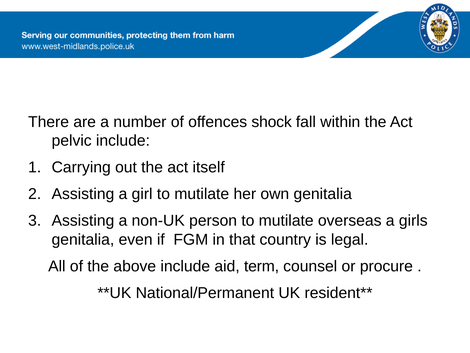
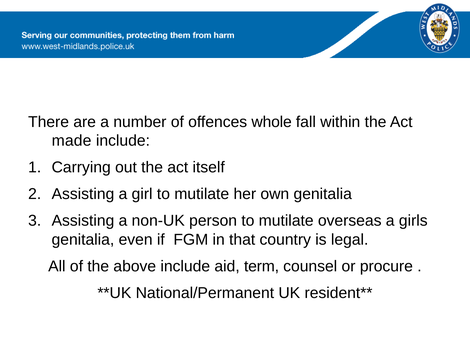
shock: shock -> whole (272, 122)
pelvic: pelvic -> made (72, 140)
